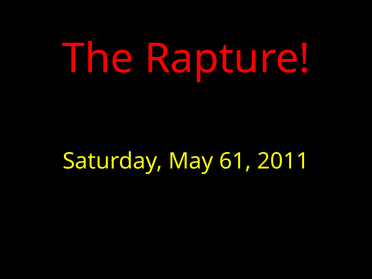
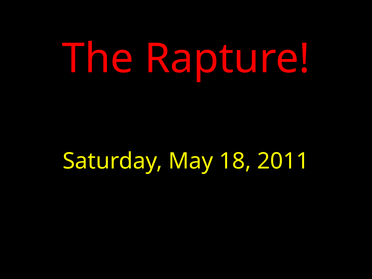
61: 61 -> 18 (235, 161)
